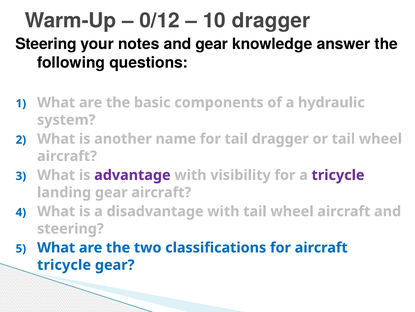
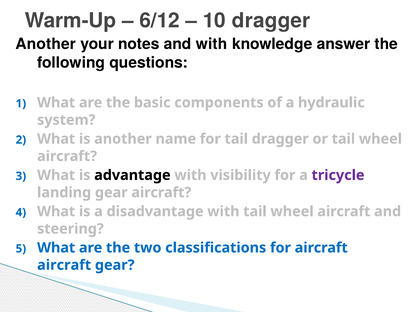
0/12: 0/12 -> 6/12 (160, 20)
Steering: Steering -> Another (46, 44)
and gear: gear -> with (212, 44)
advantage colour: purple -> black (132, 175)
tricycle: tricycle -> aircraft (64, 264)
